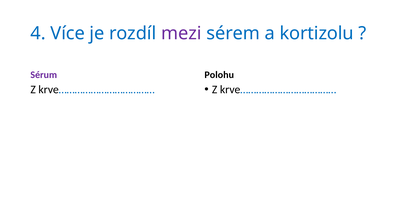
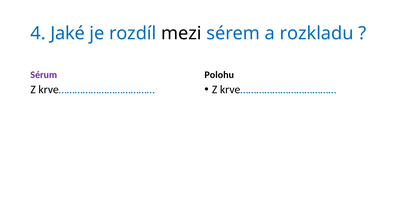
Více: Více -> Jaké (68, 33)
mezi colour: purple -> black (181, 33)
kortizolu: kortizolu -> rozkladu (317, 33)
